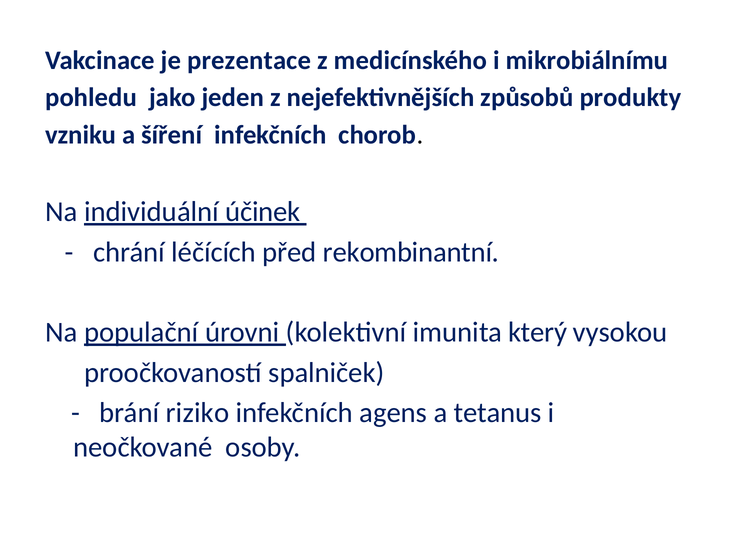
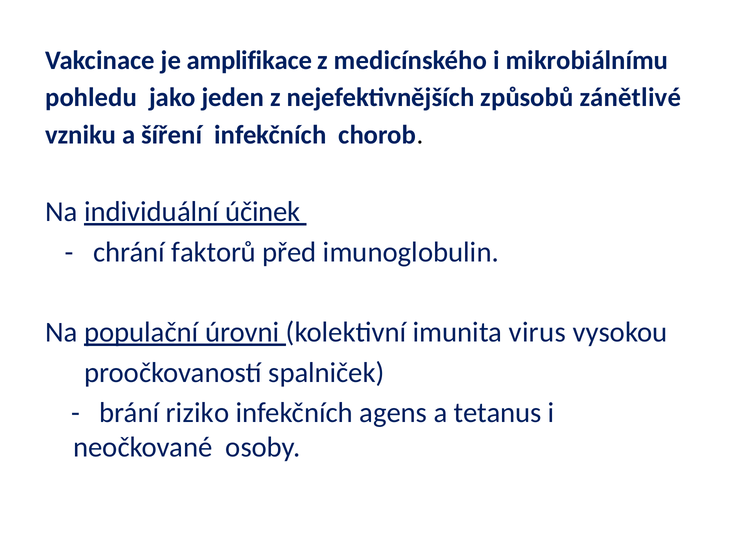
prezentace: prezentace -> amplifikace (249, 60)
produkty: produkty -> zánětlivé (630, 98)
léčících: léčících -> faktorů (214, 252)
rekombinantní: rekombinantní -> imunoglobulin (411, 252)
který: který -> virus (537, 332)
